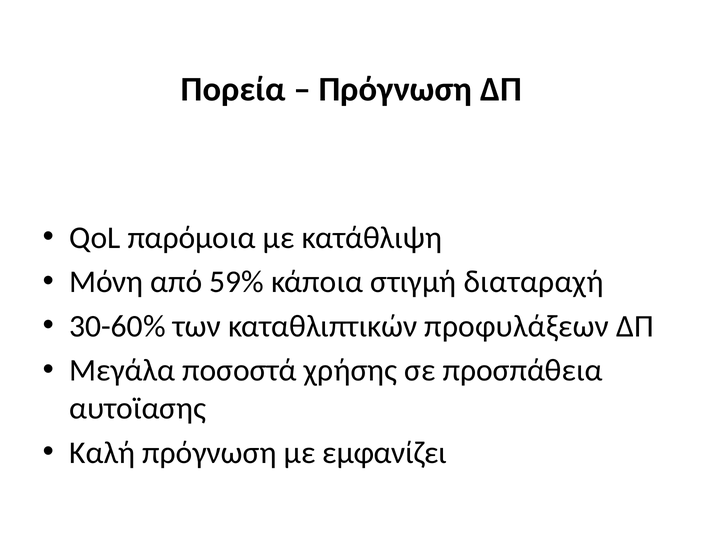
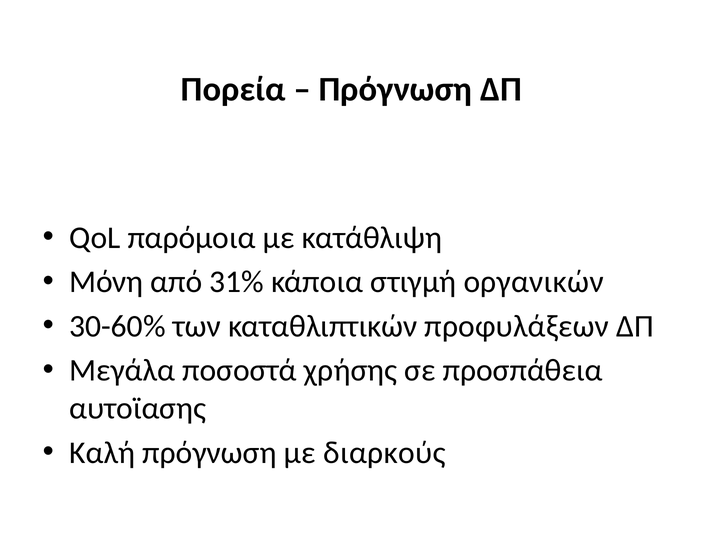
59%: 59% -> 31% (237, 282)
διαταραχή: διαταραχή -> οργανικών (534, 282)
εμφανίζει: εμφανίζει -> διαρκούς (384, 453)
